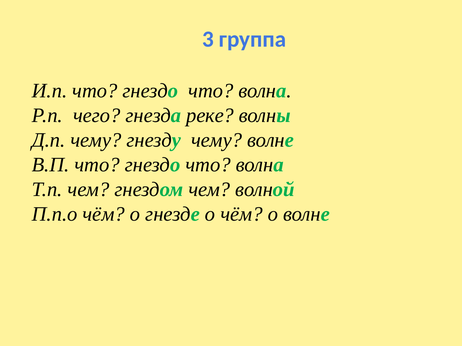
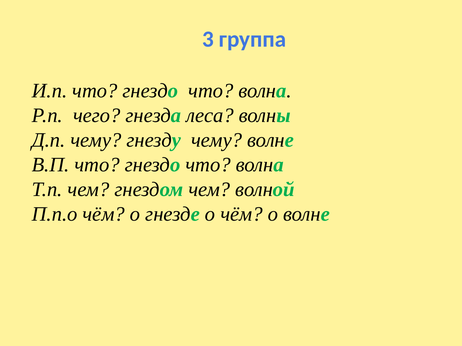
реке: реке -> леса (210, 116)
